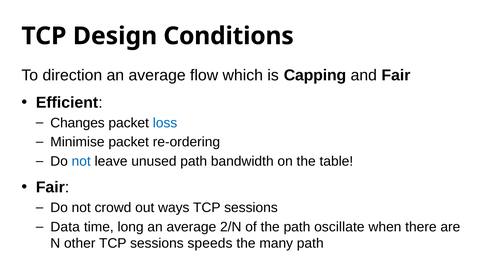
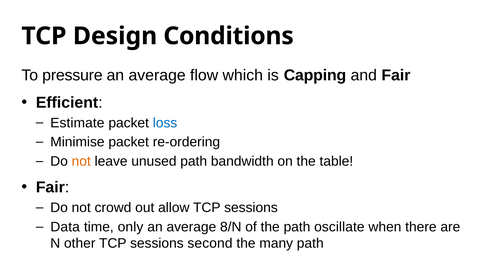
direction: direction -> pressure (72, 76)
Changes: Changes -> Estimate (77, 123)
not colour: blue -> orange (81, 162)
ways: ways -> allow (174, 208)
long: long -> only (131, 227)
2/N: 2/N -> 8/N (231, 227)
speeds: speeds -> second (210, 244)
